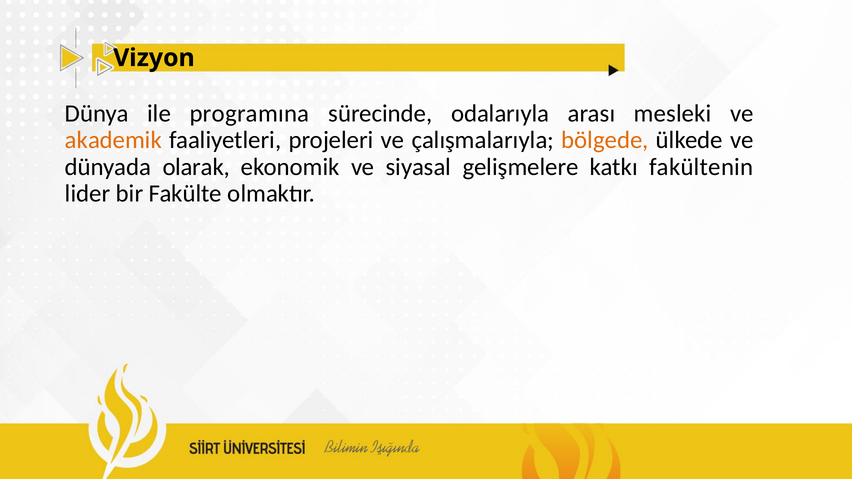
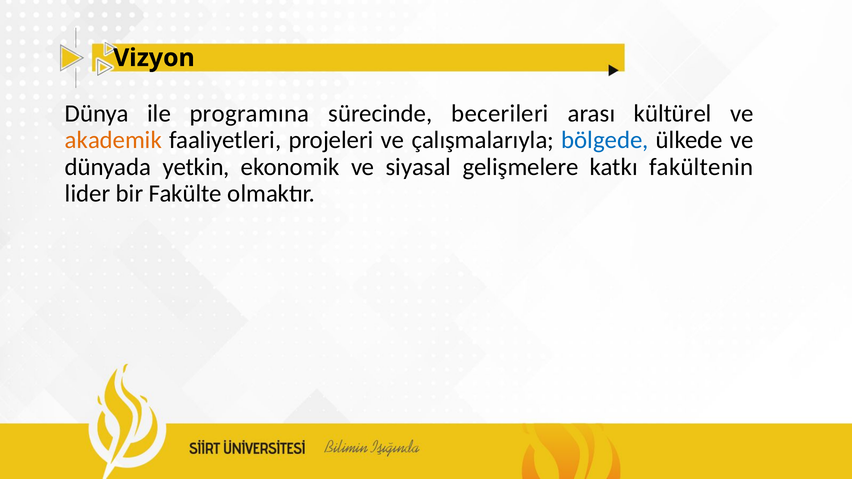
odalarıyla: odalarıyla -> becerileri (500, 113)
mesleki: mesleki -> kültürel (673, 113)
bölgede colour: orange -> blue (605, 140)
olarak: olarak -> yetkin (196, 167)
